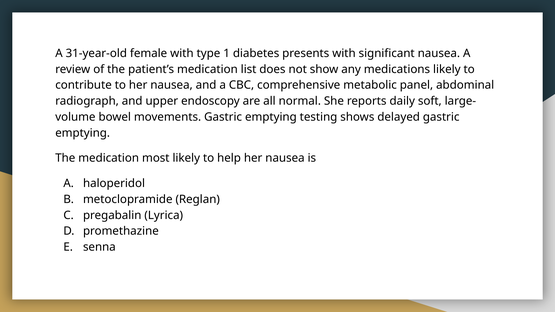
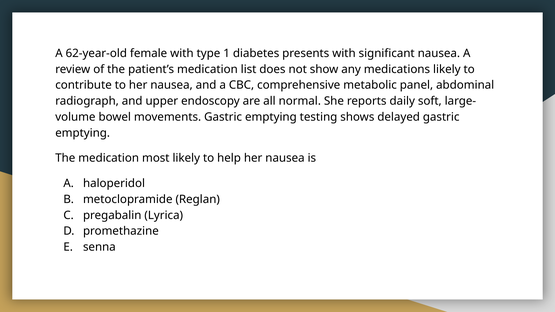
31-year-old: 31-year-old -> 62-year-old (96, 53)
